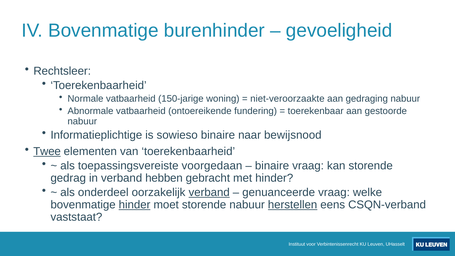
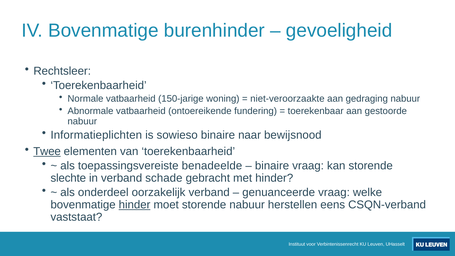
Informatieplichtige: Informatieplichtige -> Informatieplichten (96, 135)
voorgedaan: voorgedaan -> benadeelde (212, 166)
gedrag: gedrag -> slechte (68, 178)
hebben: hebben -> schade (164, 178)
verband underline: present -> none (209, 193)
herstellen underline: present -> none (293, 205)
